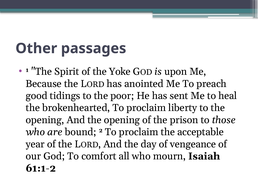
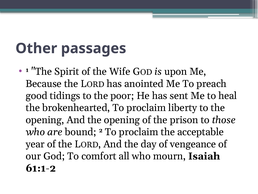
Yoke: Yoke -> Wife (120, 71)
